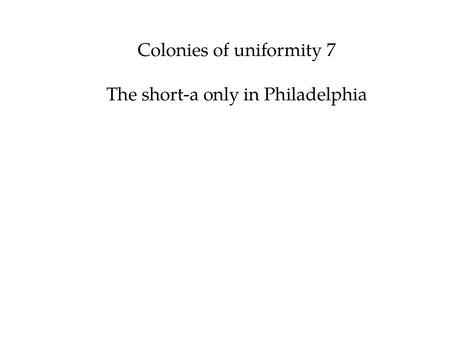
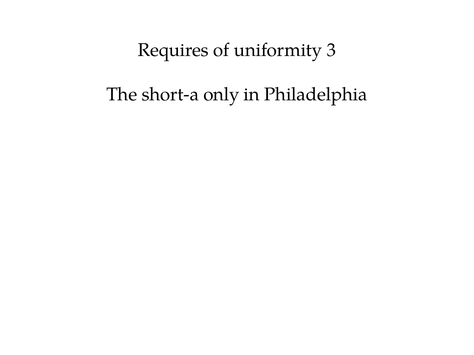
Colonies: Colonies -> Requires (173, 50)
7: 7 -> 3 (331, 50)
